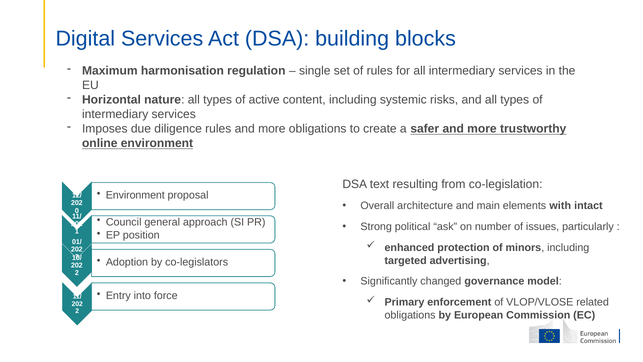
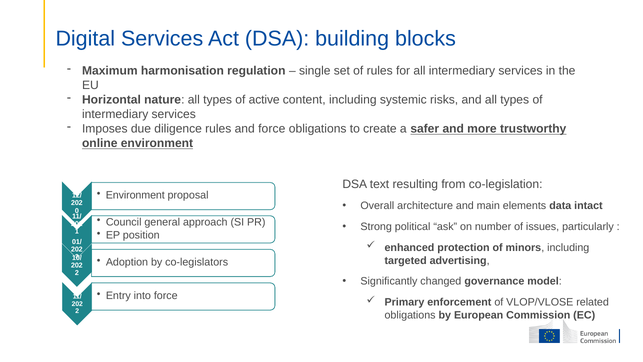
rules and more: more -> force (272, 129)
with: with -> data (560, 206)
